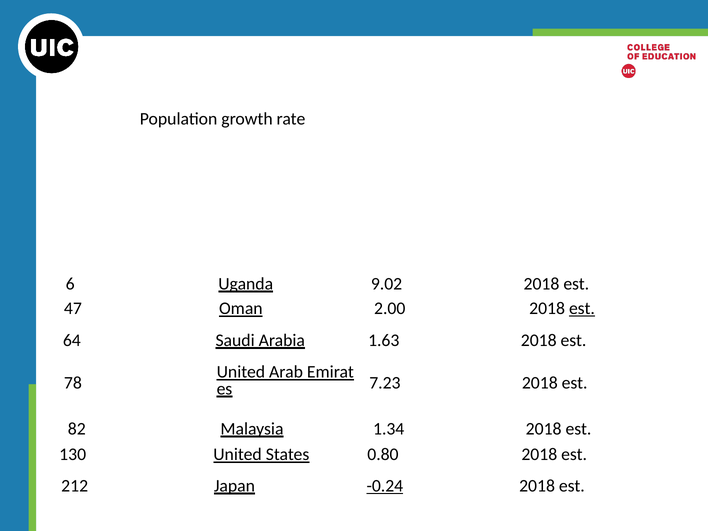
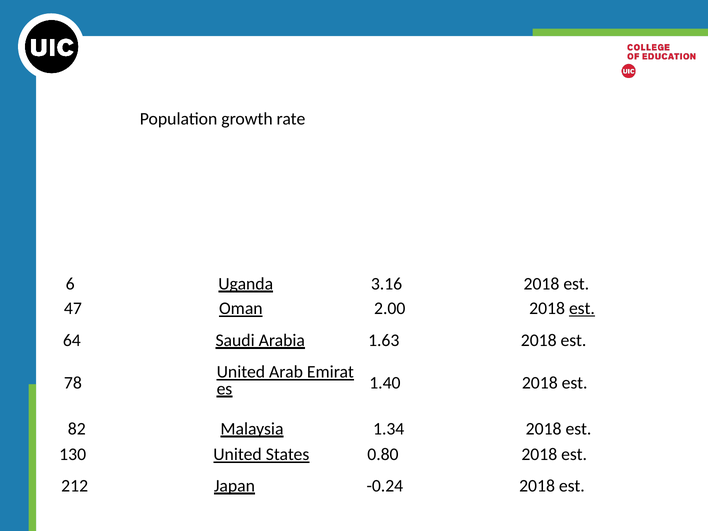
9.02: 9.02 -> 3.16 (387, 284)
7.23: 7.23 -> 1.40 (385, 383)
-0.24 underline: present -> none (385, 486)
